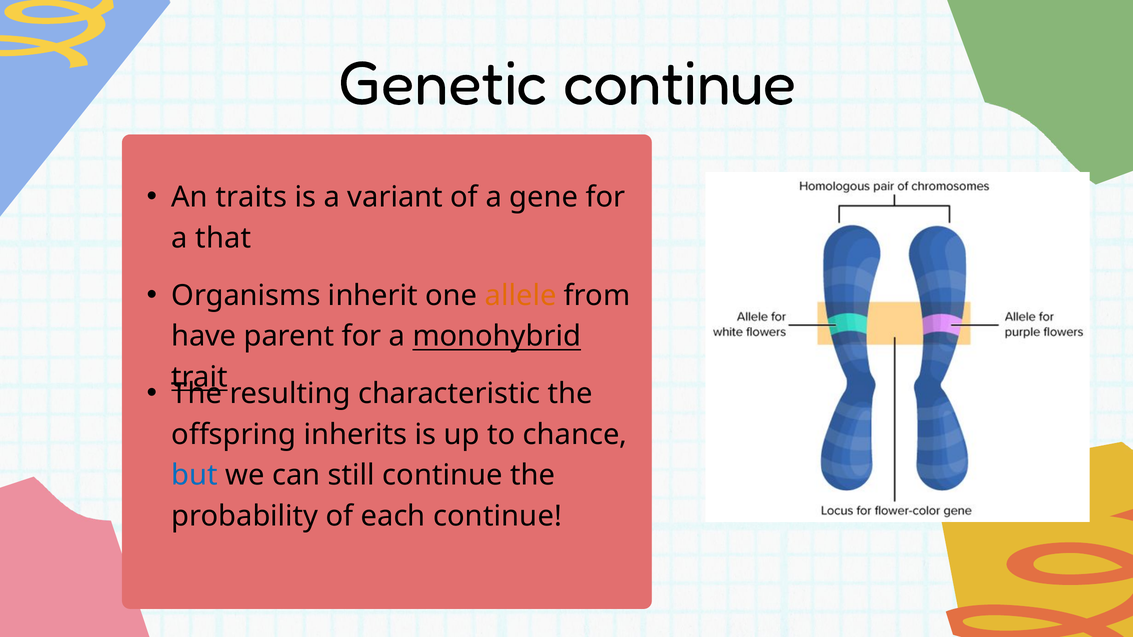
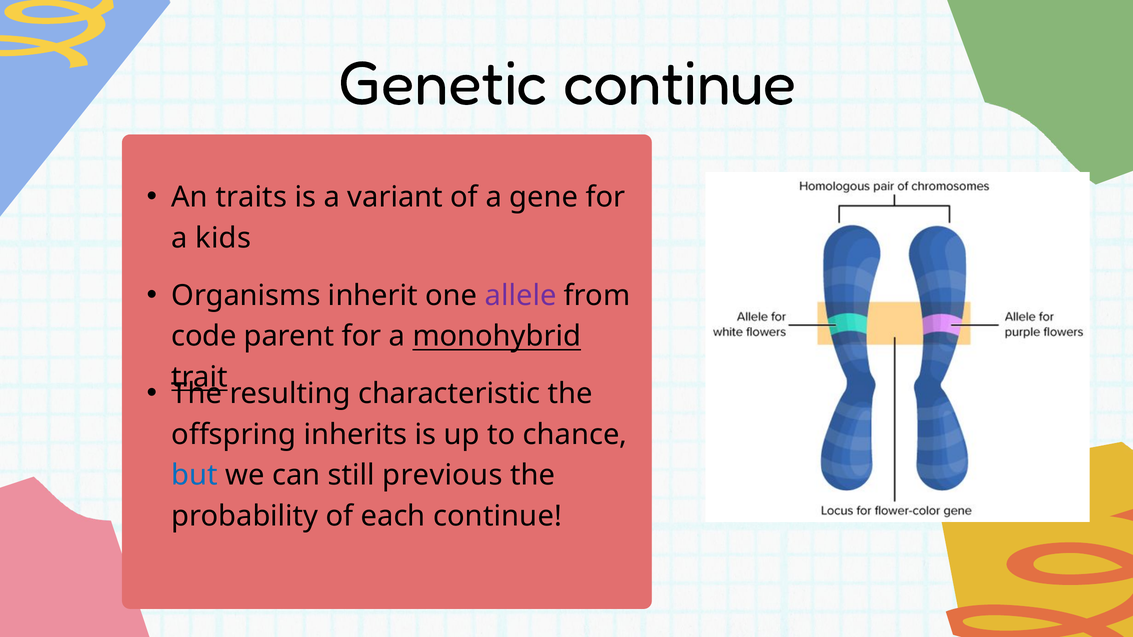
that: that -> kids (223, 238)
allele colour: orange -> purple (521, 296)
have: have -> code (204, 337)
still continue: continue -> previous (442, 476)
